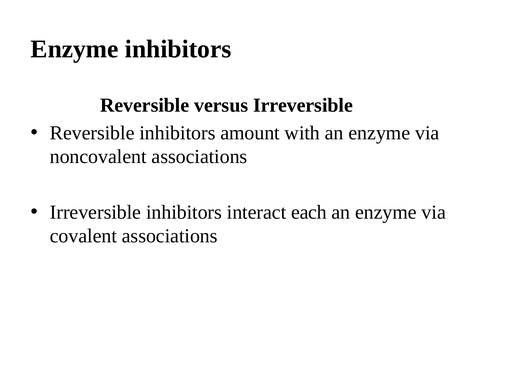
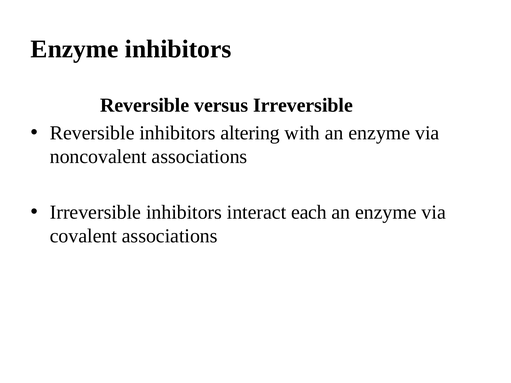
amount: amount -> altering (250, 133)
